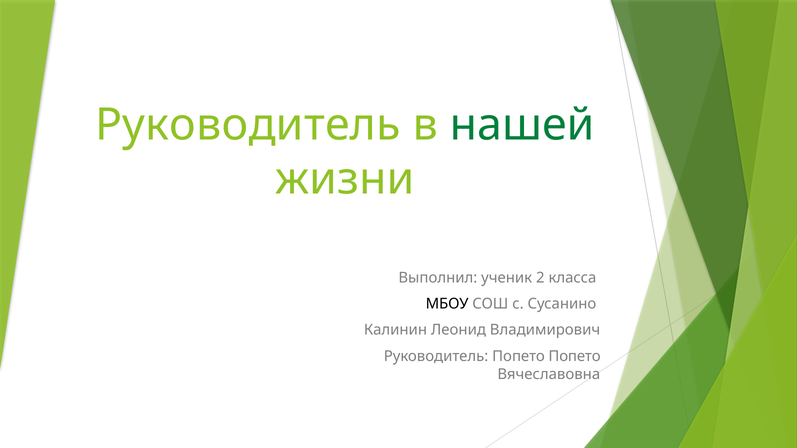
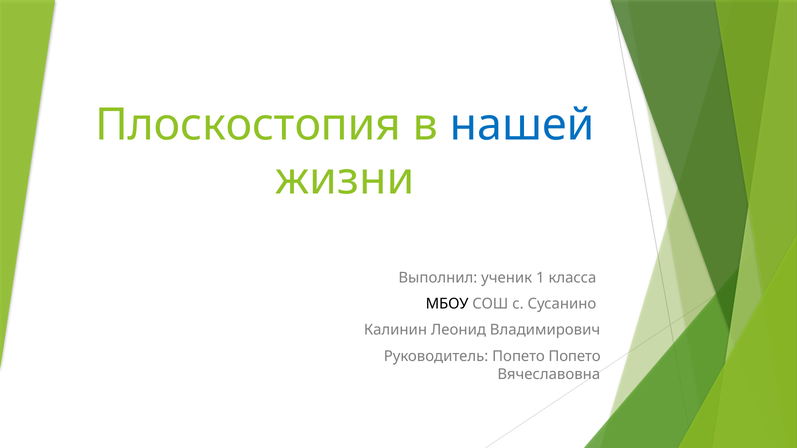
Руководитель: Руководитель -> Плоскостопия (248, 125)
нашей colour: green -> blue (522, 125)
2: 2 -> 1 (540, 278)
